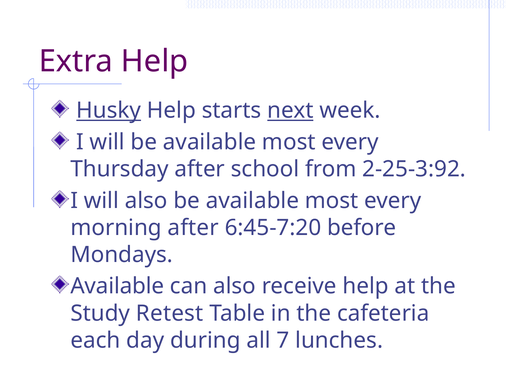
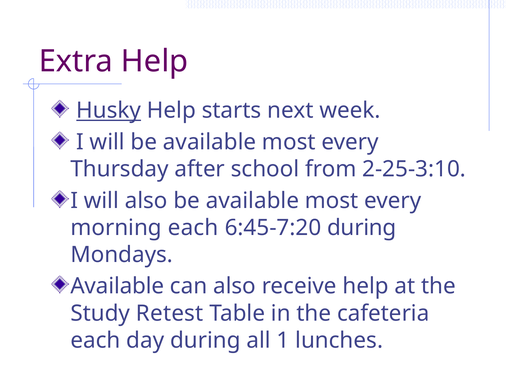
next underline: present -> none (290, 110)
2-25-3:92: 2-25-3:92 -> 2-25-3:10 (414, 169)
morning after: after -> each (193, 227)
6:45-7:20 before: before -> during (362, 227)
7: 7 -> 1 (283, 340)
